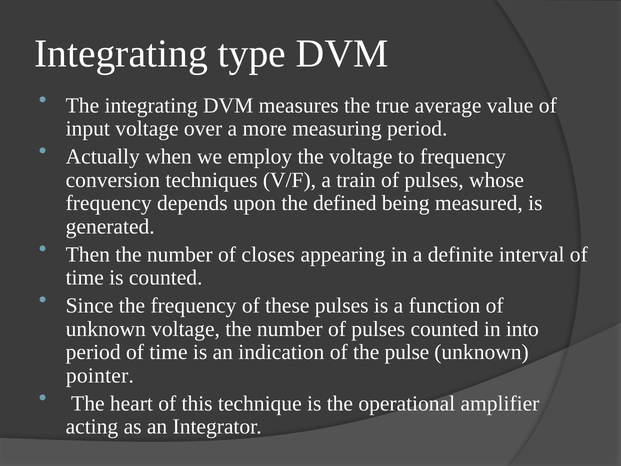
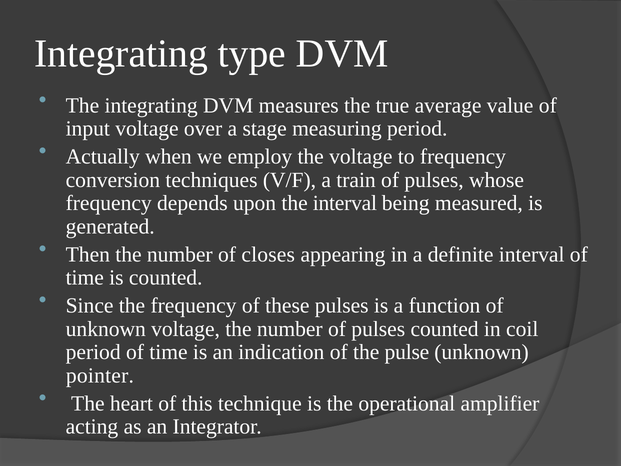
more: more -> stage (265, 129)
the defined: defined -> interval (345, 203)
into: into -> coil (522, 329)
